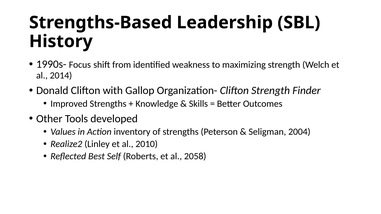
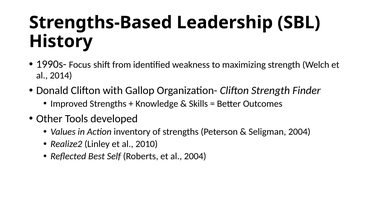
al 2058: 2058 -> 2004 (195, 157)
